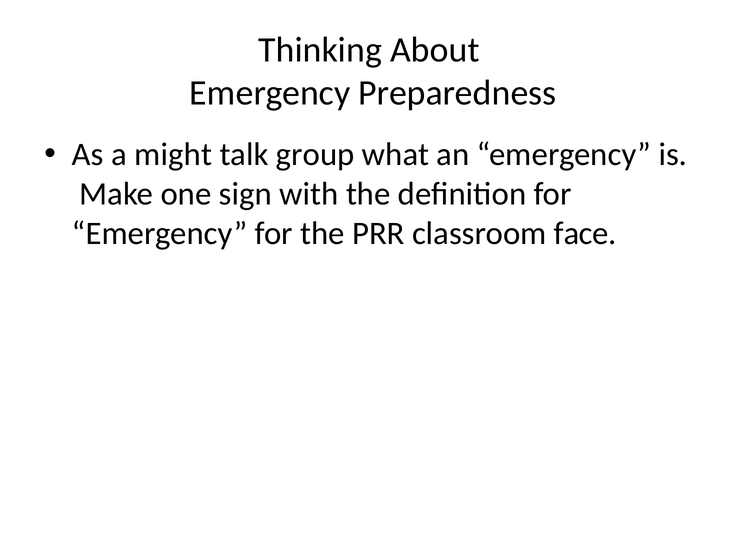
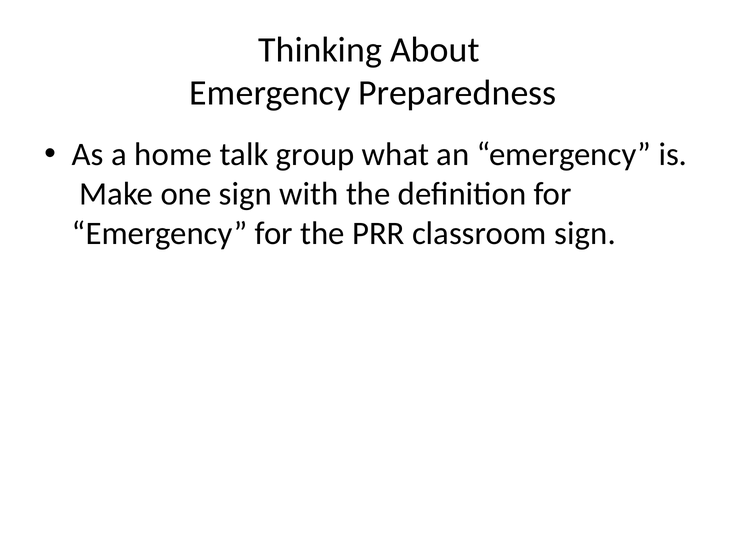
might: might -> home (173, 155)
classroom face: face -> sign (585, 234)
